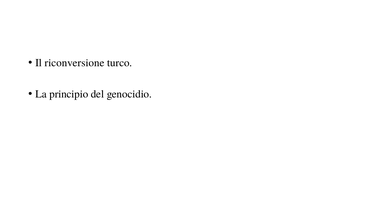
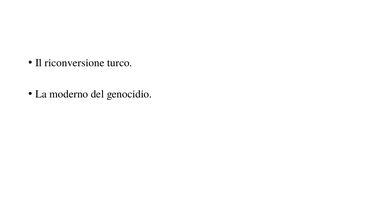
principio: principio -> moderno (69, 94)
